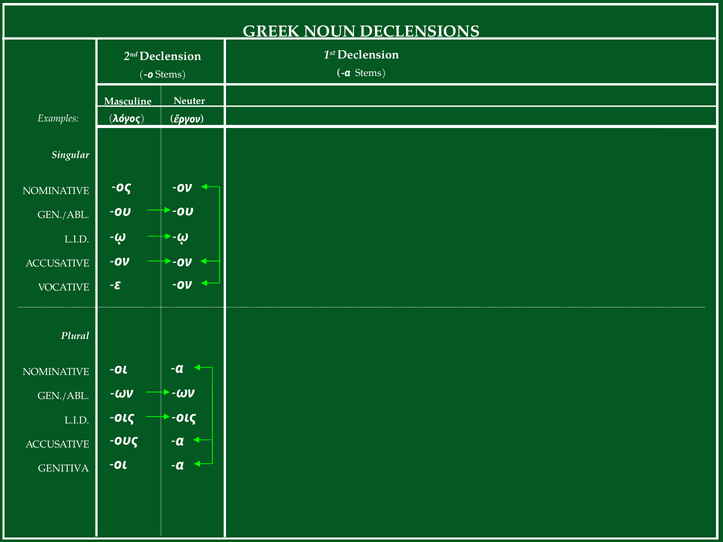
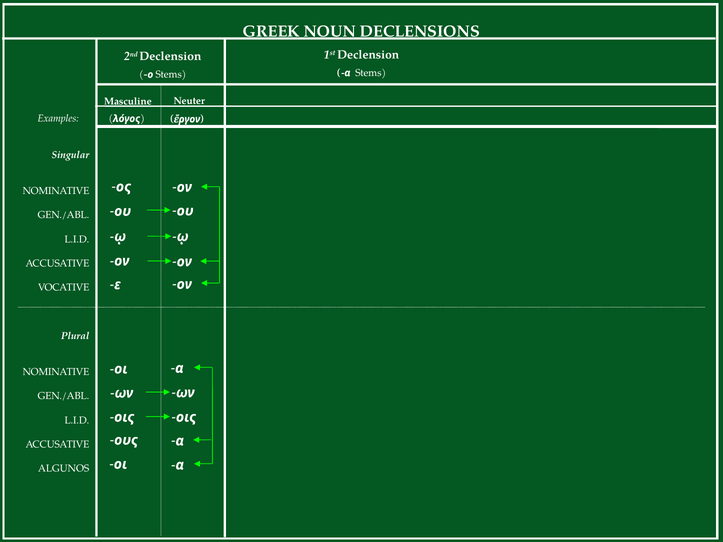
GENITIVA: GENITIVA -> ALGUNOS (64, 469)
